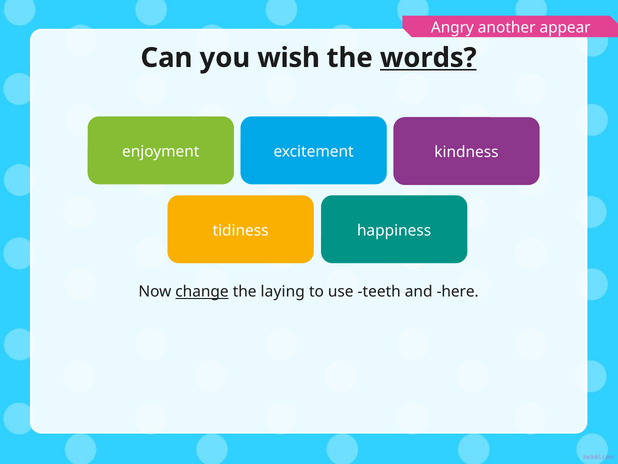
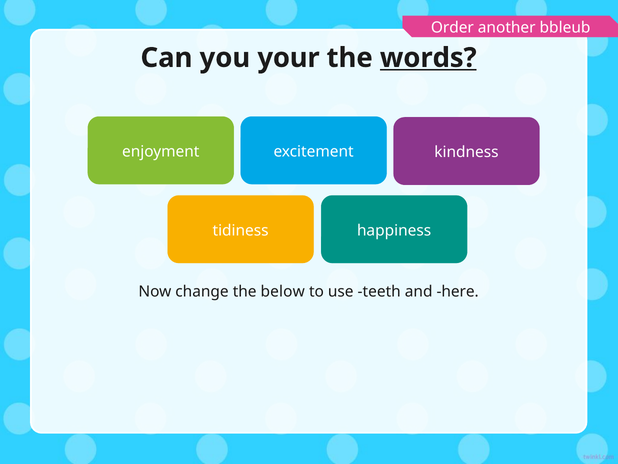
Angry: Angry -> Order (452, 27)
appear: appear -> bbleub (565, 27)
wish: wish -> your (289, 58)
change underline: present -> none (202, 291)
laying: laying -> below (283, 291)
